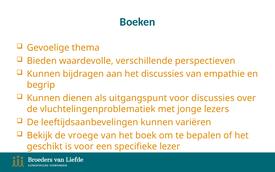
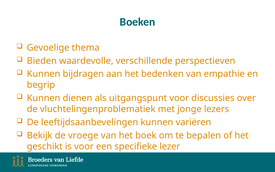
het discussies: discussies -> bedenken (162, 74)
